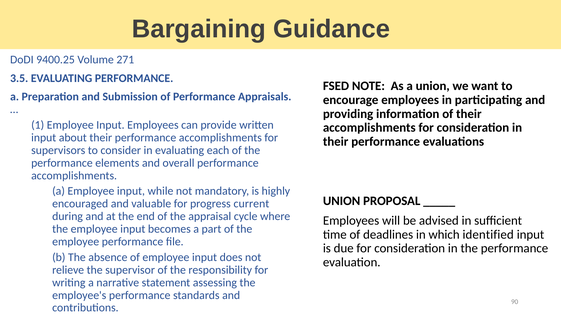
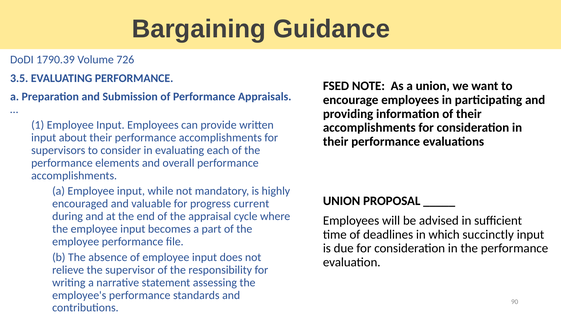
9400.25: 9400.25 -> 1790.39 (56, 60)
271: 271 -> 726 (125, 60)
identified: identified -> succinctly (488, 234)
